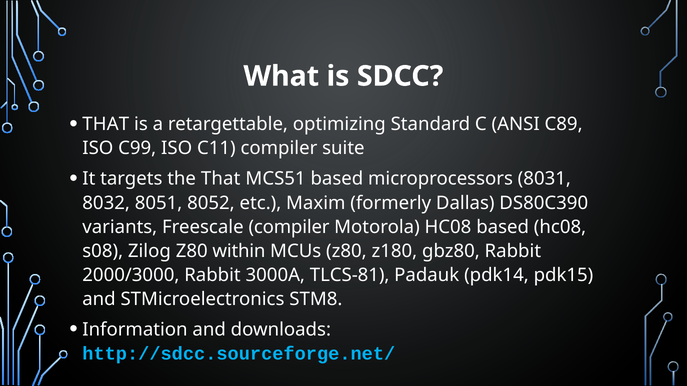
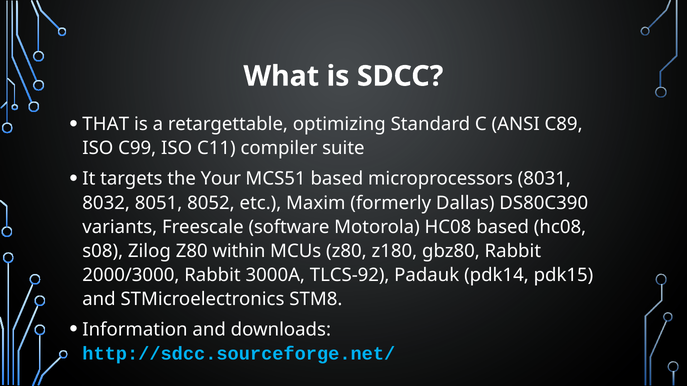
the That: That -> Your (221, 179)
Freescale compiler: compiler -> software (289, 227)
TLCS-81: TLCS-81 -> TLCS-92 (350, 275)
